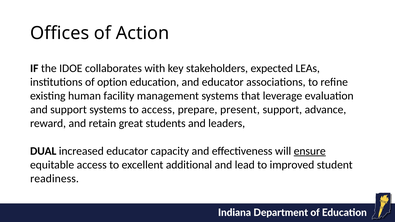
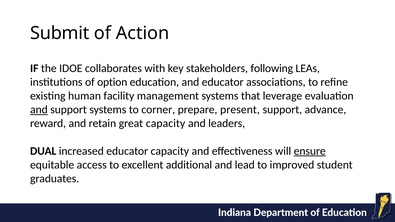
Offices: Offices -> Submit (60, 33)
expected: expected -> following (272, 68)
and underline: none -> present (39, 110)
to access: access -> corner (158, 110)
great students: students -> capacity (166, 124)
readiness: readiness -> graduates (55, 179)
